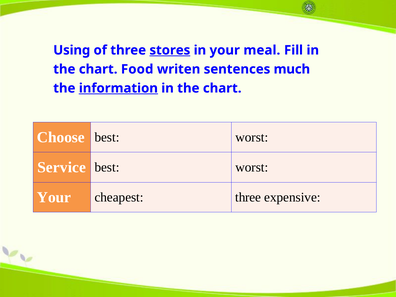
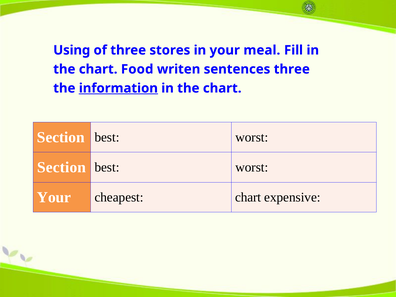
stores underline: present -> none (170, 50)
sentences much: much -> three (292, 69)
Choose: Choose -> Section (61, 137)
Service: Service -> Section (62, 167)
cheapest three: three -> chart (248, 197)
